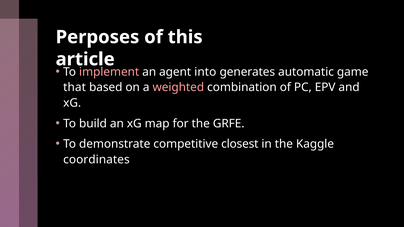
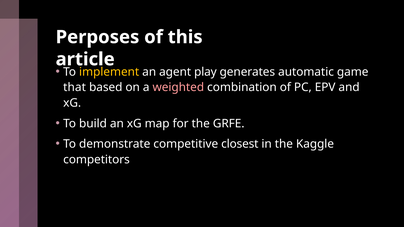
implement colour: pink -> yellow (109, 72)
into: into -> play (205, 72)
coordinates: coordinates -> competitors (96, 160)
